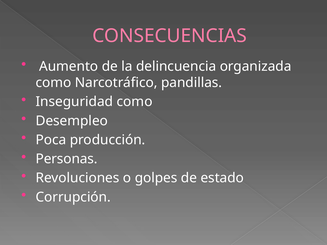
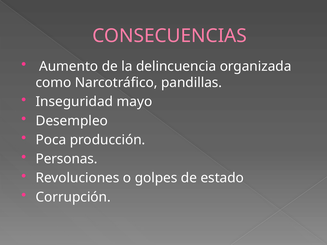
Inseguridad como: como -> mayo (135, 102)
